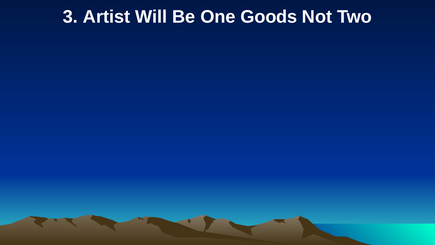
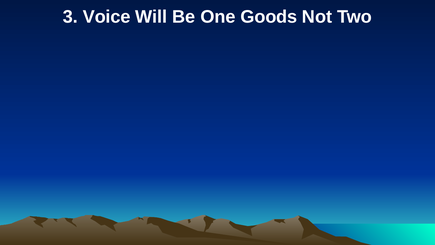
Artist: Artist -> Voice (107, 17)
